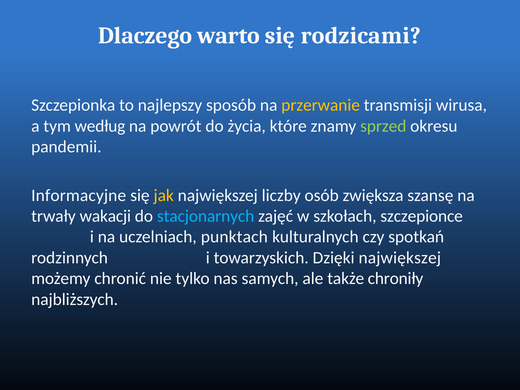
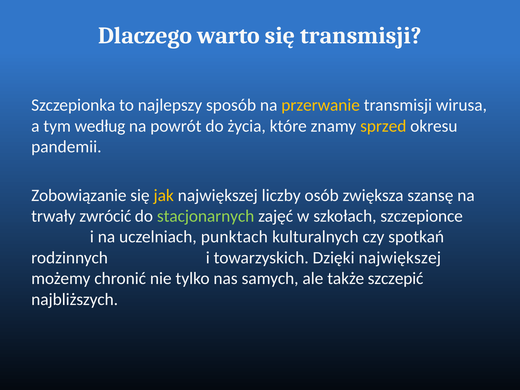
się rodzicami: rodzicami -> transmisji (361, 35)
sprzed colour: light green -> yellow (383, 126)
Informacyjne: Informacyjne -> Zobowiązanie (79, 195)
wakacji: wakacji -> zwrócić (105, 216)
stacjonarnych colour: light blue -> light green (206, 216)
chroniły: chroniły -> szczepić (396, 279)
